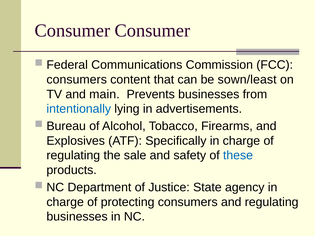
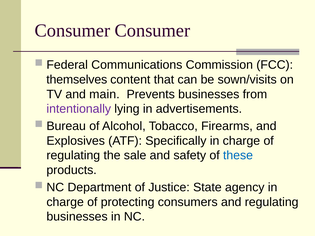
consumers: consumers -> themselves (77, 80)
sown/least: sown/least -> sown/visits (247, 80)
intentionally colour: blue -> purple (79, 109)
